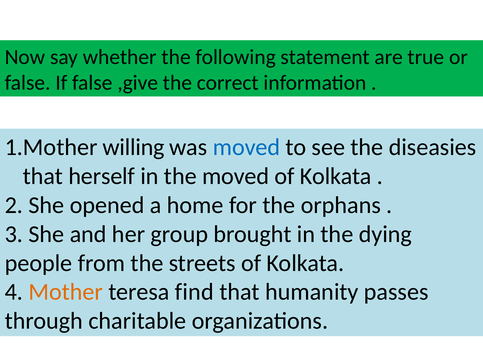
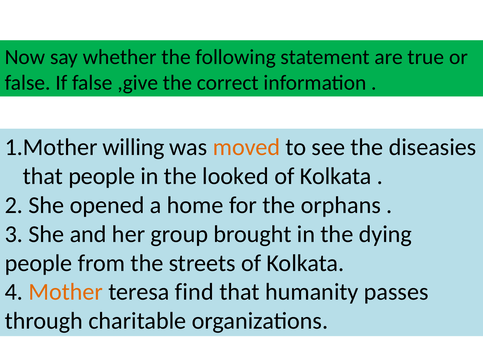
moved colour: blue -> orange (246, 147)
that herself: herself -> people (102, 176)
the moved: moved -> looked (236, 176)
